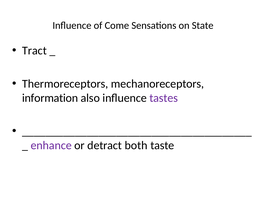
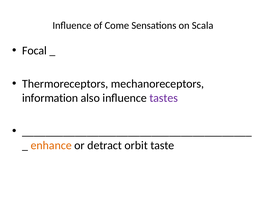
State: State -> Scala (203, 25)
Tract: Tract -> Focal (34, 50)
enhance colour: purple -> orange (51, 145)
both: both -> orbit (136, 145)
